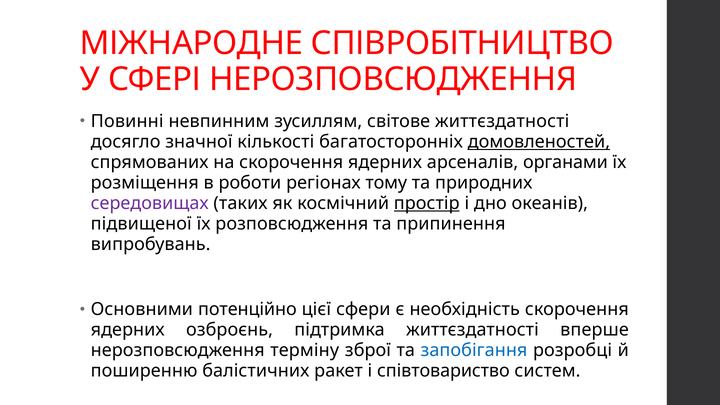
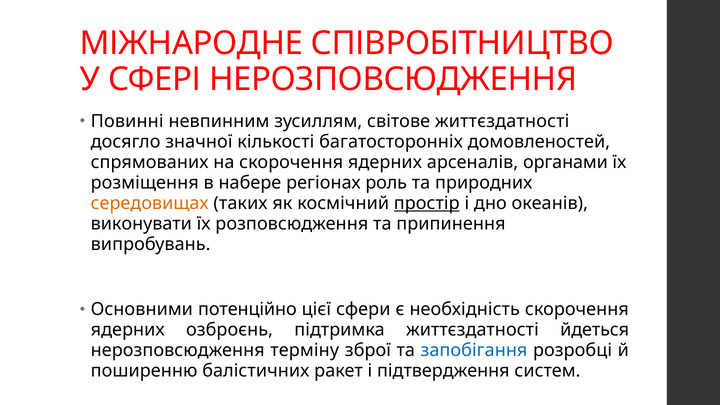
домовленостей underline: present -> none (539, 142)
роботи: роботи -> набере (250, 183)
тому: тому -> роль (386, 183)
середовищах colour: purple -> orange (150, 203)
підвищеної: підвищеної -> виконувати (141, 224)
вперше: вперше -> йдеться (595, 330)
співтовариство: співтовариство -> підтвердження (443, 371)
